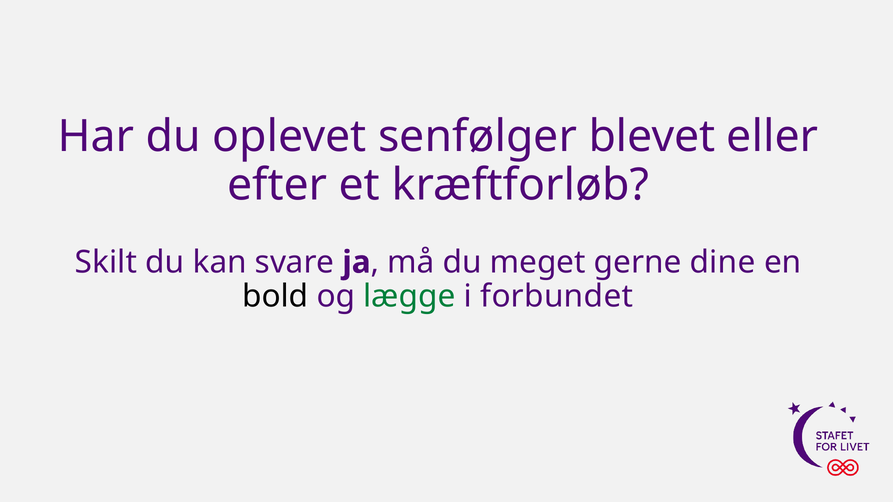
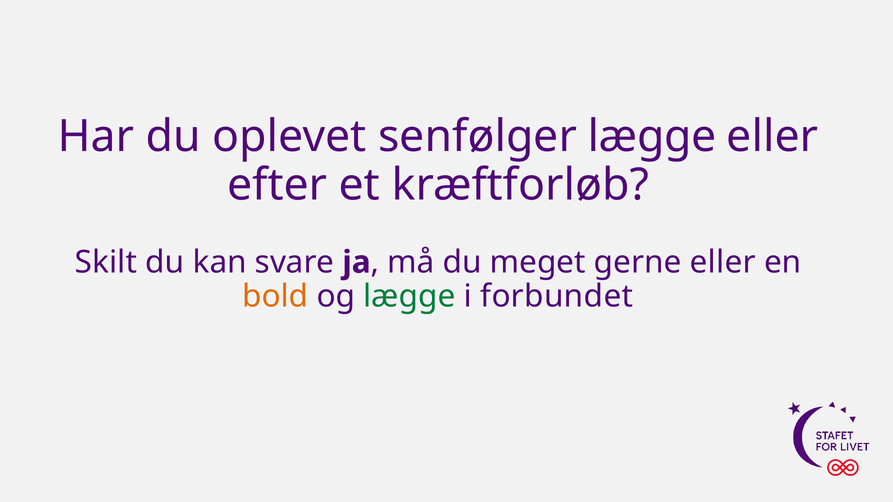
senfølger blevet: blevet -> lægge (652, 137)
gerne dine: dine -> eller (723, 262)
bold colour: black -> orange (275, 297)
